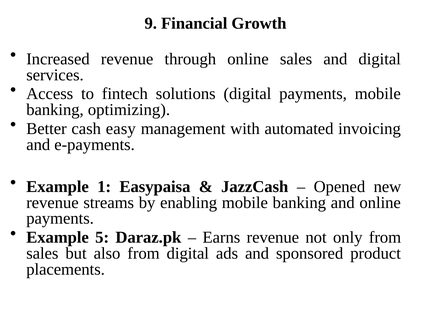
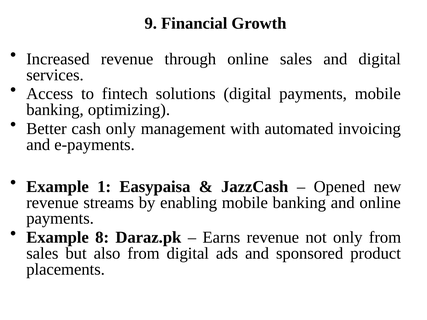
cash easy: easy -> only (121, 129)
5: 5 -> 8 (102, 238)
